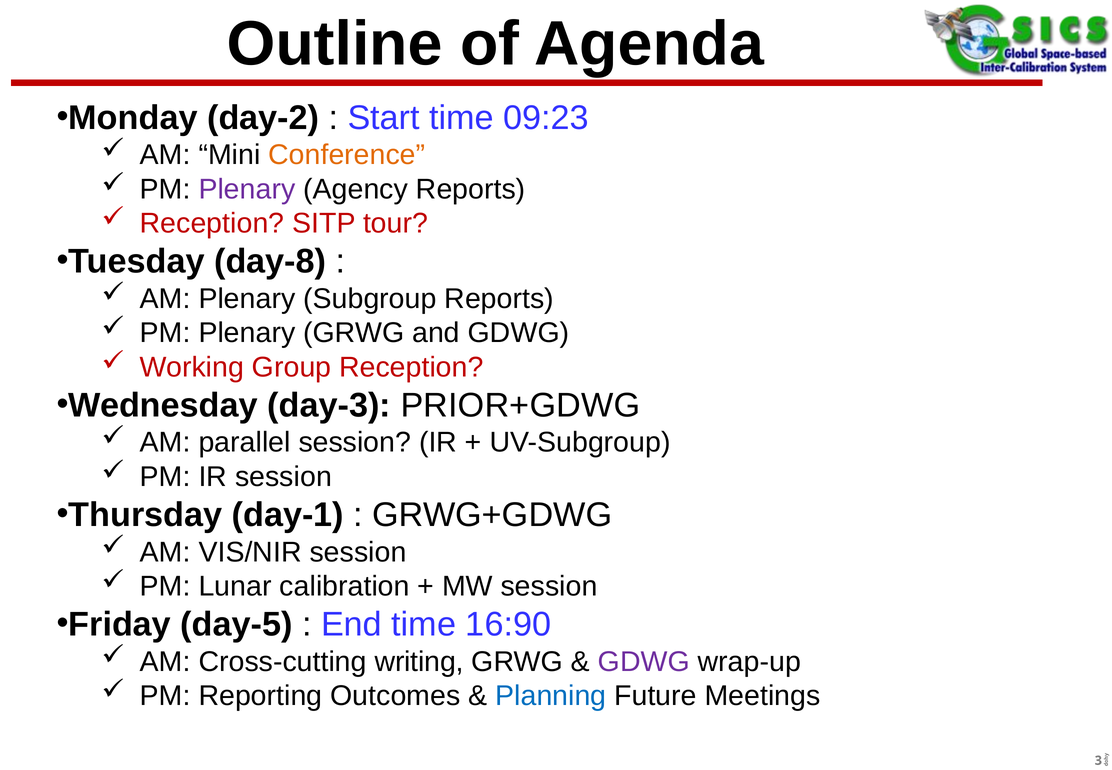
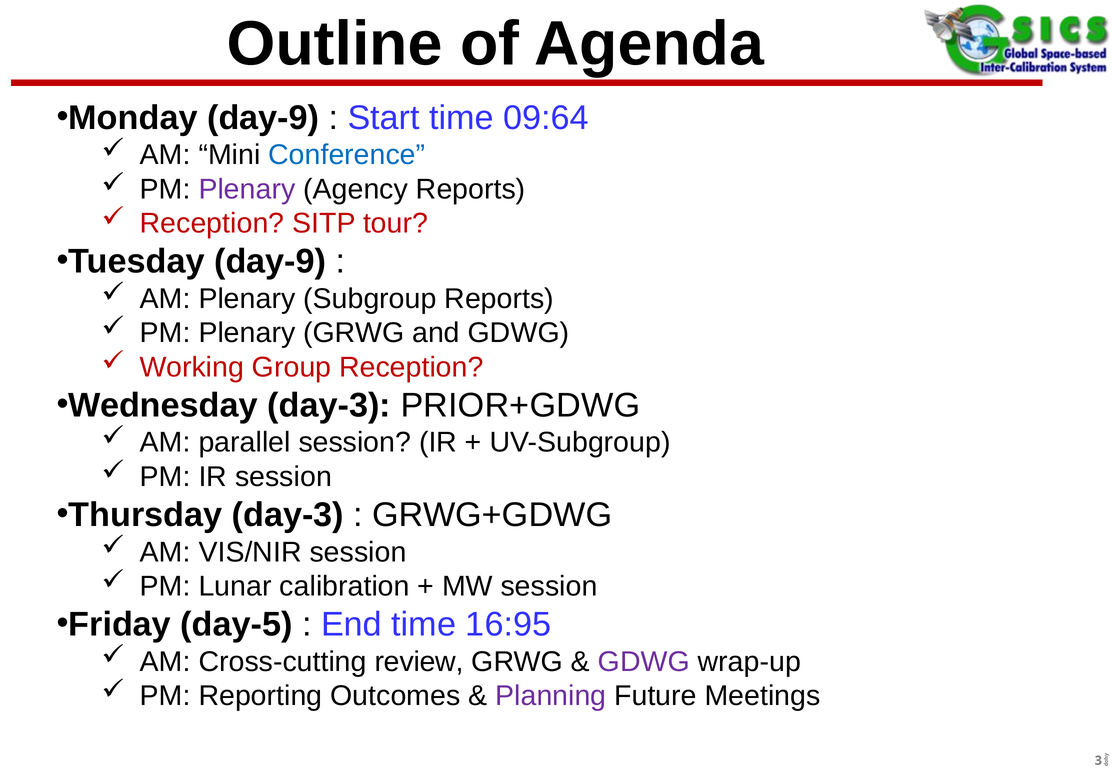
Monday day-2: day-2 -> day-9 (263, 118)
09:23: 09:23 -> 09:64 (546, 118)
Conference colour: orange -> blue (347, 155)
Tuesday day-8: day-8 -> day-9 (270, 261)
Thursday day-1: day-1 -> day-3 (288, 515)
16:90: 16:90 -> 16:95 (508, 624)
writing: writing -> review (419, 661)
Planning colour: blue -> purple (551, 696)
